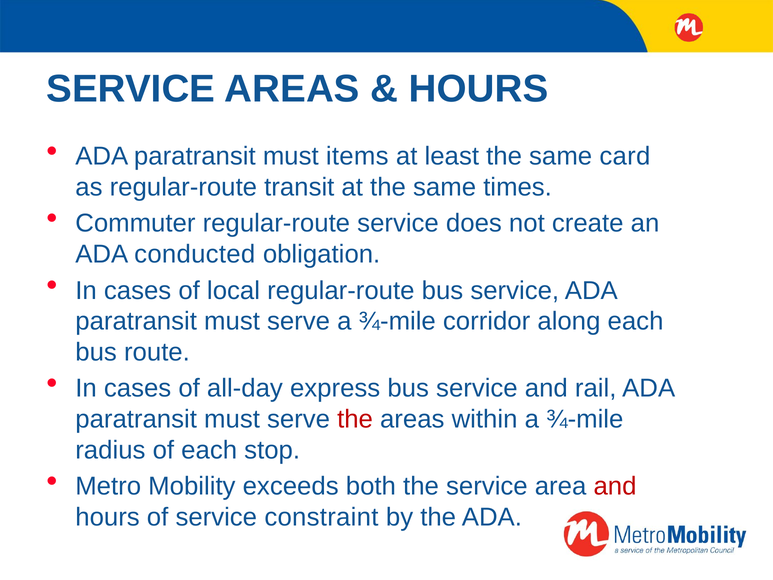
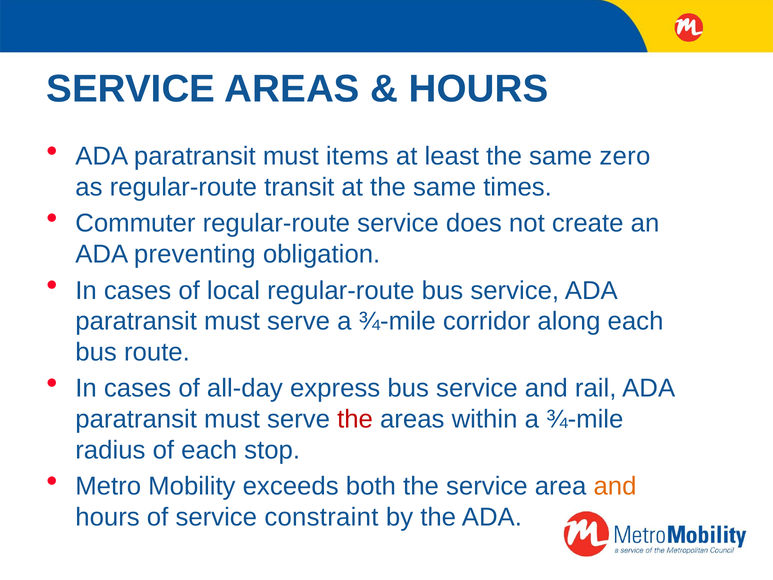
card: card -> zero (625, 156)
conducted: conducted -> preventing (195, 254)
and colour: red -> orange (615, 486)
